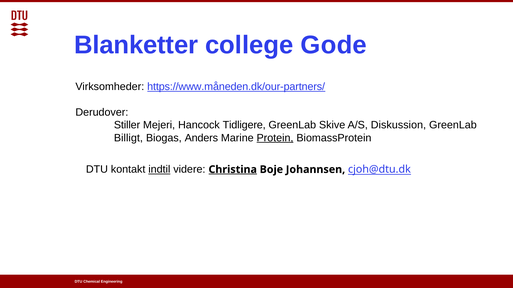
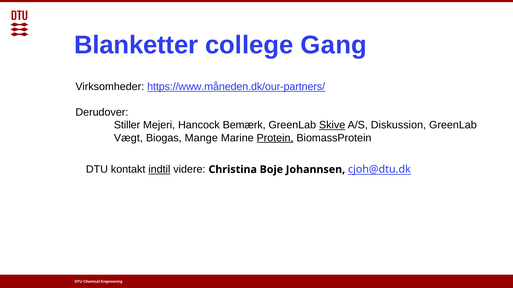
Gode: Gode -> Gang (334, 45)
Tidligere: Tidligere -> Bemærk (244, 125)
Skive underline: none -> present (332, 125)
Billigt: Billigt -> Vægt (128, 138)
Anders: Anders -> Mange (201, 138)
Christina underline: present -> none (233, 170)
